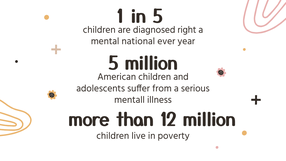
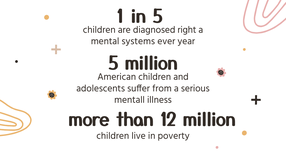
national: national -> systems (138, 41)
